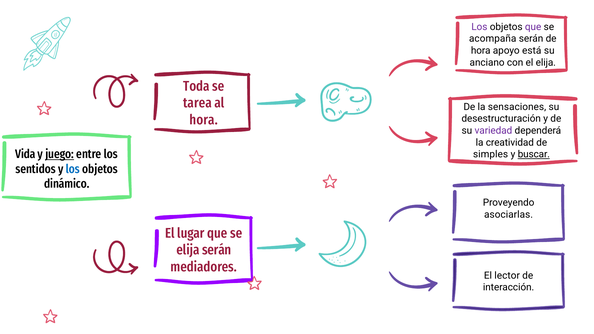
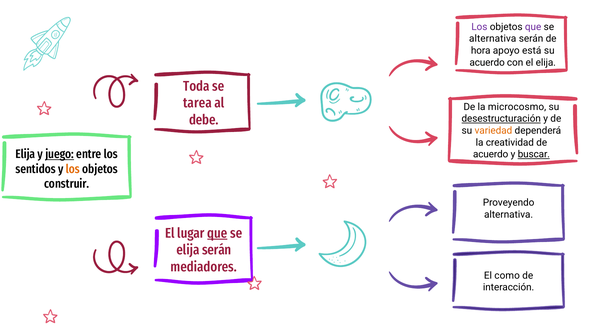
acompaña: acompaña -> alternativa (493, 39)
anciano: anciano -> acuerdo (487, 62)
sensaciones: sensaciones -> microcosmo (517, 107)
hora: hora -> debe (204, 120)
desestructuración underline: none -> present (501, 119)
variedad colour: purple -> orange (493, 131)
Vida: Vida -> Elija (25, 154)
simples: simples -> acuerdo (491, 154)
los colour: blue -> orange (73, 169)
dinámico: dinámico -> construir (67, 184)
asociarlas: asociarlas -> alternativa (509, 215)
que underline: none -> present (217, 233)
lector: lector -> como (507, 276)
